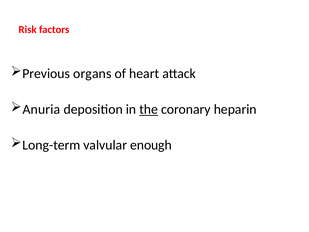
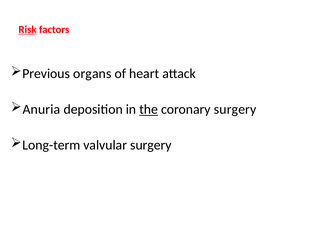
Risk underline: none -> present (28, 30)
coronary heparin: heparin -> surgery (235, 109)
valvular enough: enough -> surgery (151, 145)
